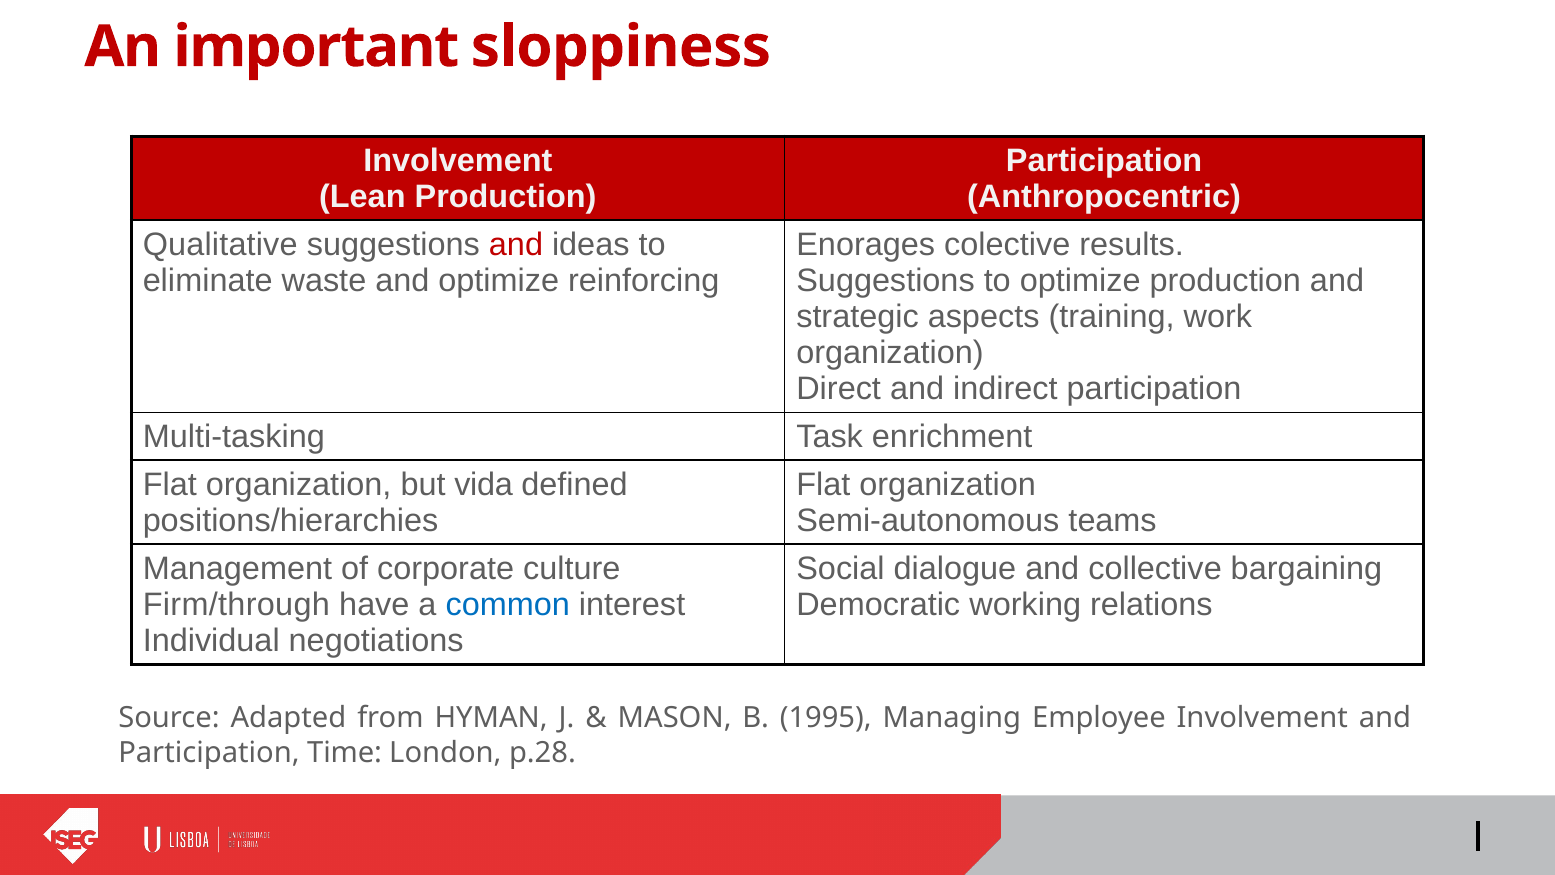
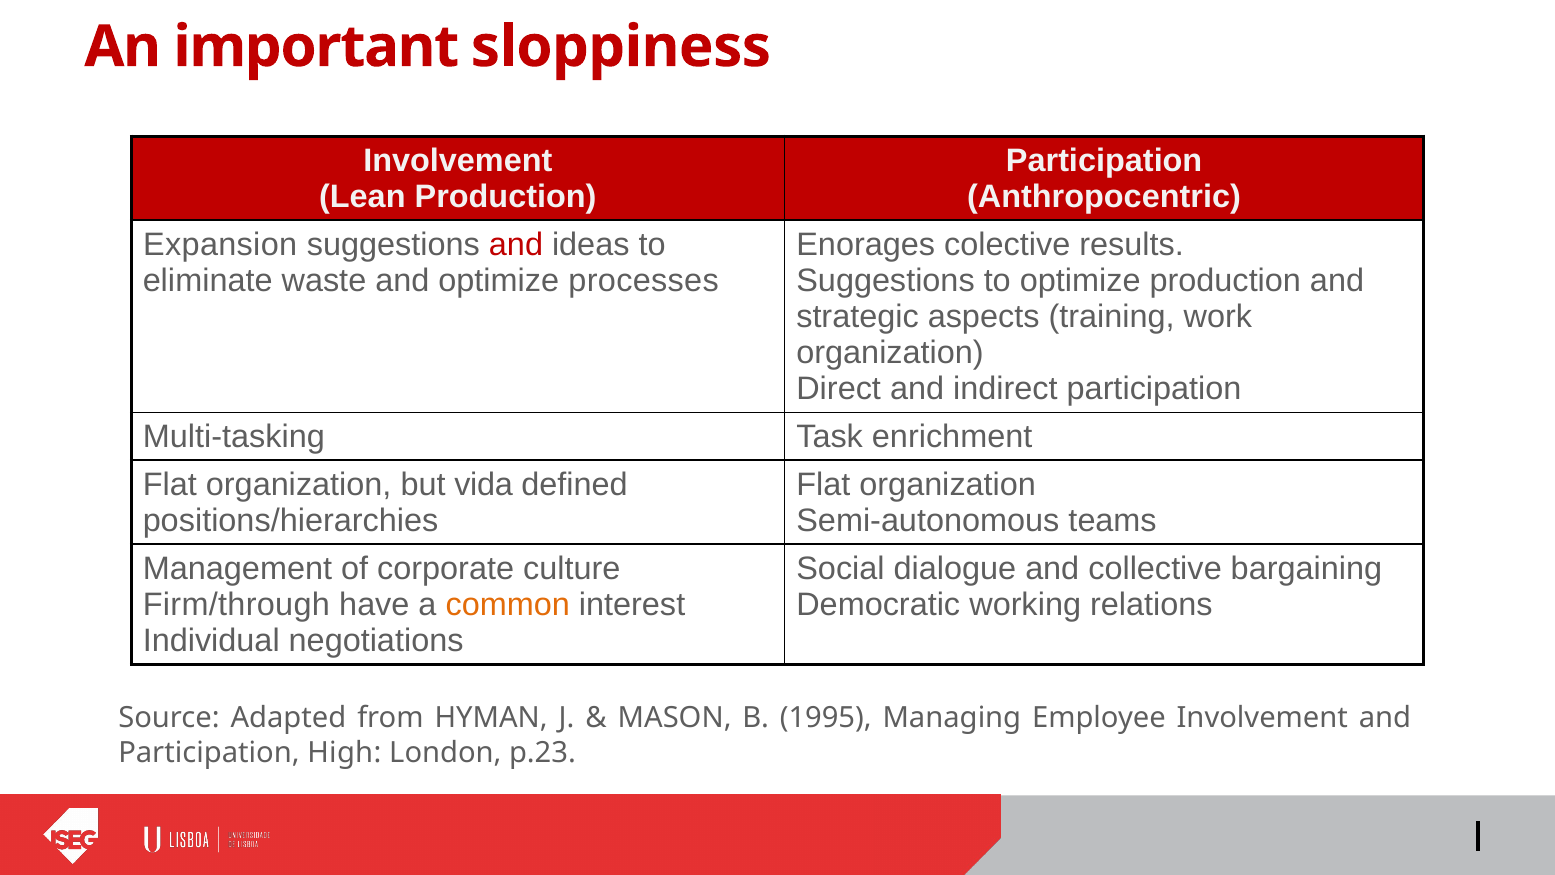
Qualitative: Qualitative -> Expansion (220, 244)
reinforcing: reinforcing -> processes (644, 280)
common colour: blue -> orange (508, 604)
Time: Time -> High (344, 752)
p.28: p.28 -> p.23 (542, 752)
